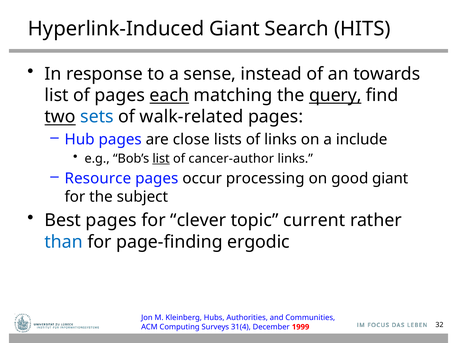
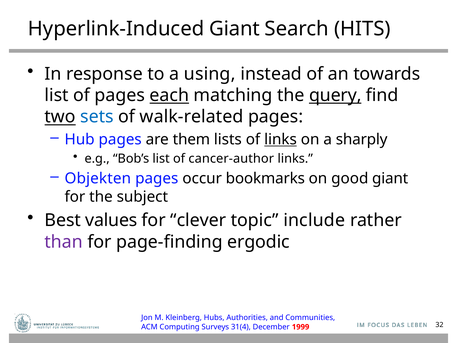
sense: sense -> using (210, 74)
close: close -> them (191, 139)
links underline: none -> present (281, 139)
include: include -> sharply (362, 139)
list underline: present -> none (161, 158)
Resource: Resource -> Objekten (98, 178)
processing: processing -> bookmarks (265, 178)
Best pages: pages -> values (111, 220)
current: current -> include (314, 220)
than colour: blue -> purple (64, 242)
